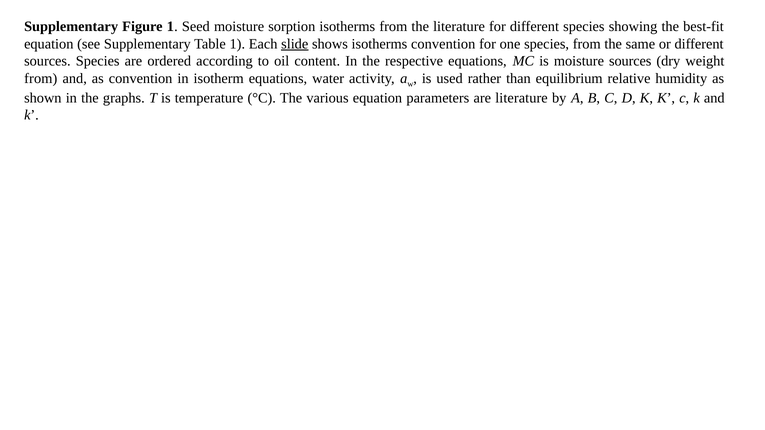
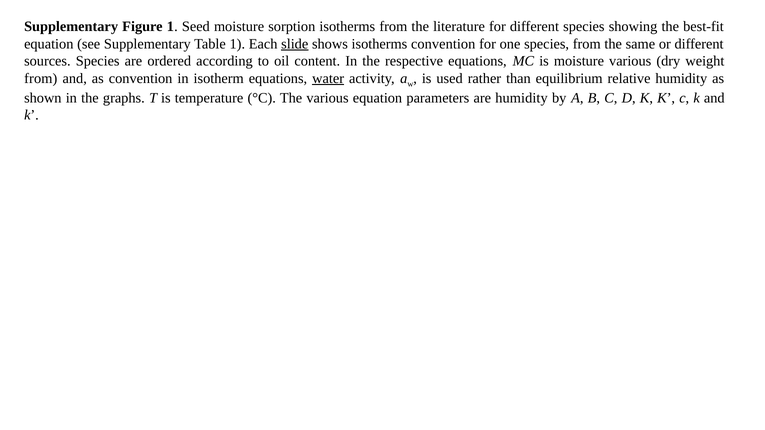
moisture sources: sources -> various (630, 61)
water underline: none -> present (328, 78)
are literature: literature -> humidity (522, 98)
